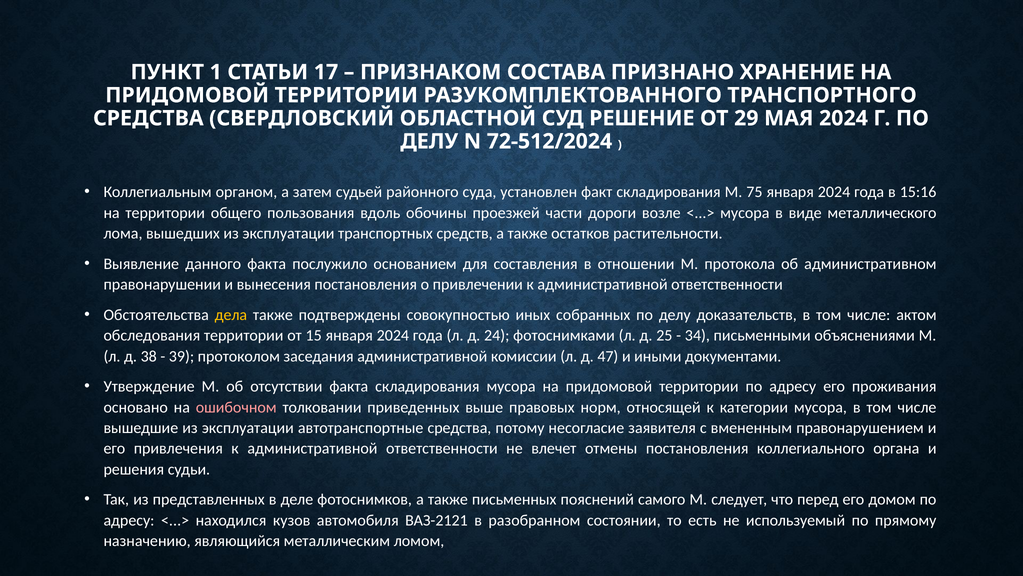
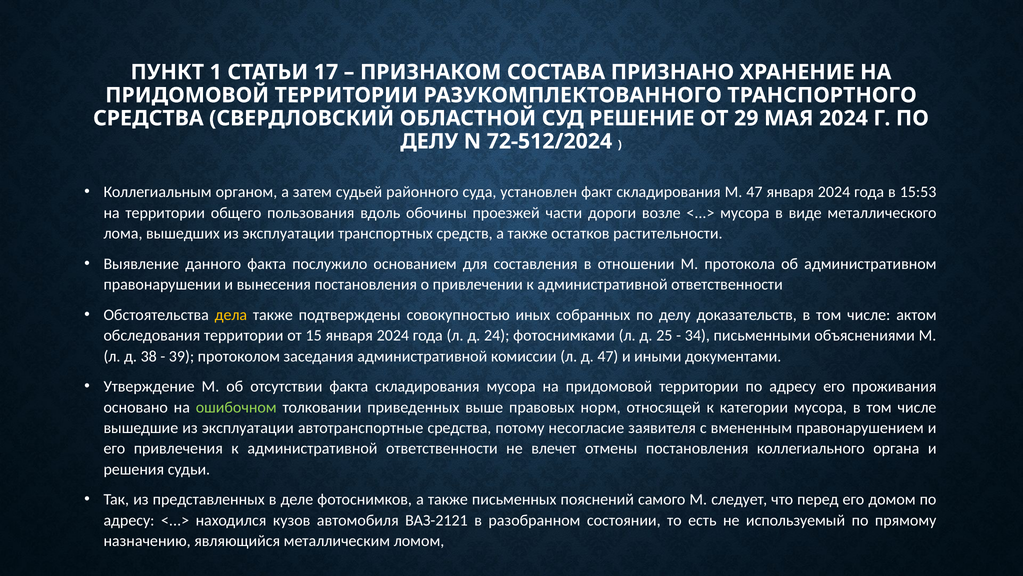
М 75: 75 -> 47 (754, 192)
15:16: 15:16 -> 15:53 (918, 192)
ошибочном colour: pink -> light green (236, 407)
